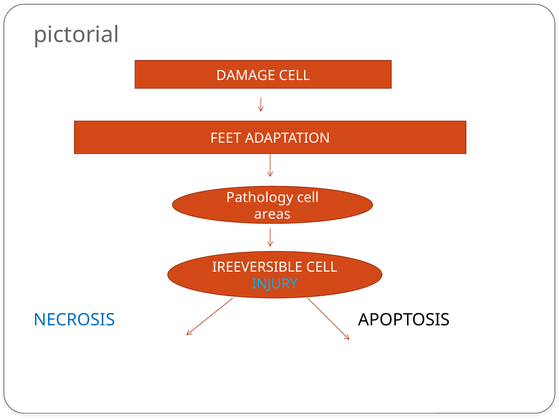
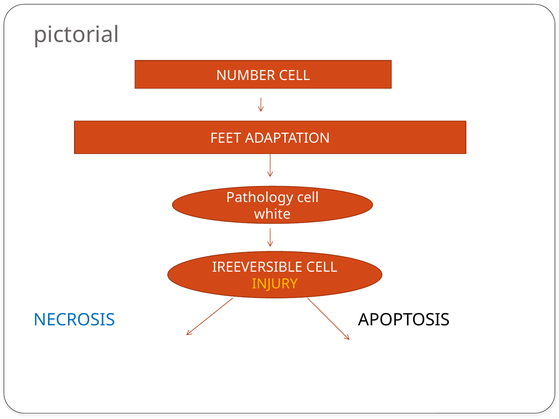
DAMAGE: DAMAGE -> NUMBER (246, 75)
areas: areas -> white (272, 214)
INJURY colour: light blue -> yellow (275, 284)
